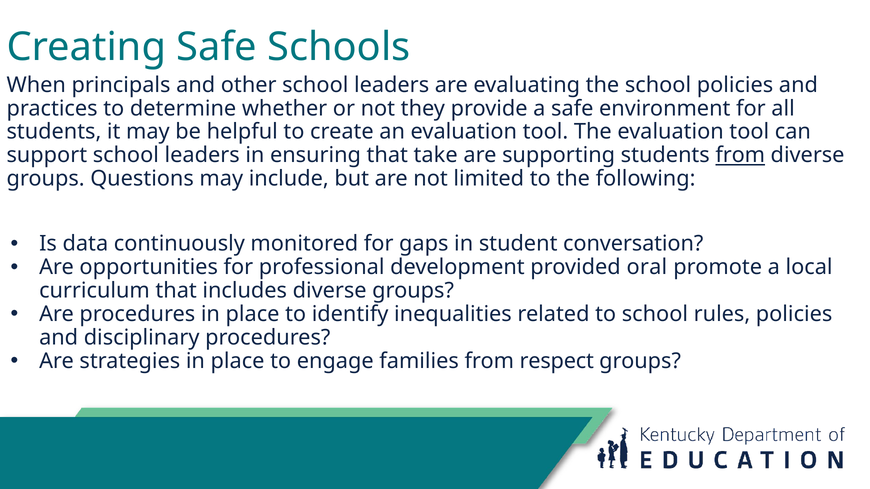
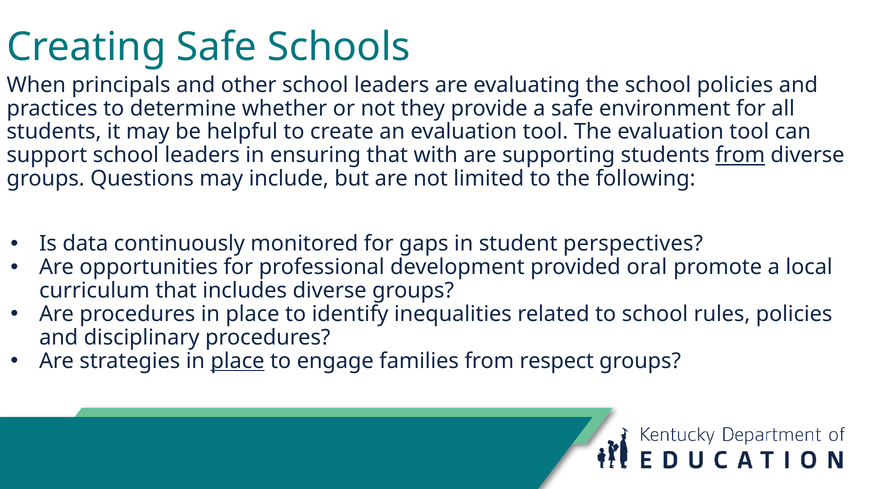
take: take -> with (436, 155)
conversation: conversation -> perspectives (633, 244)
place underline: none -> present (238, 361)
